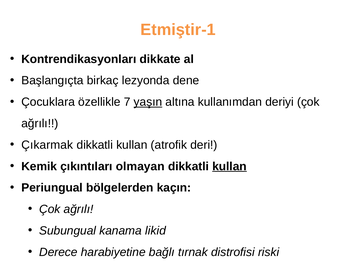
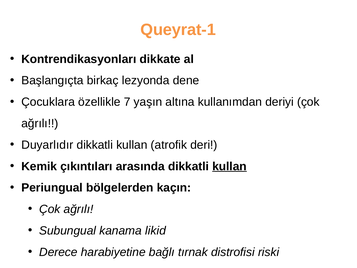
Etmiştir-1: Etmiştir-1 -> Queyrat-1 (178, 30)
yaşın underline: present -> none (148, 102)
Çıkarmak: Çıkarmak -> Duyarlıdır (47, 145)
olmayan: olmayan -> arasında (140, 166)
